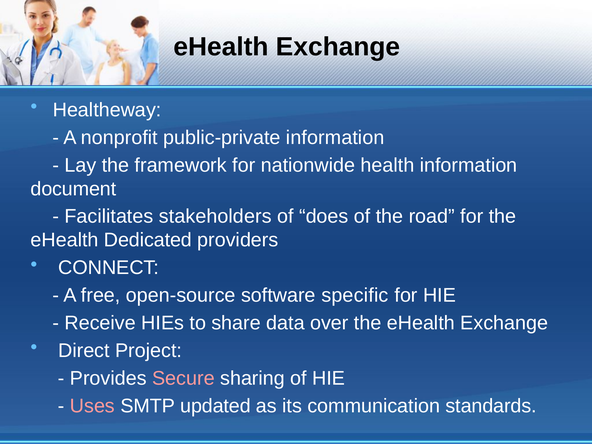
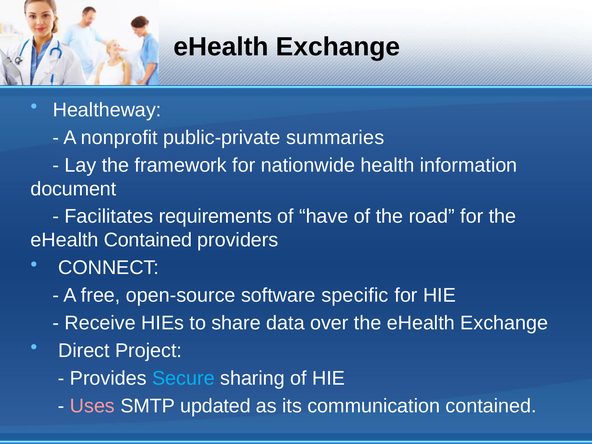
public-private information: information -> summaries (335, 138)
stakeholders: stakeholders -> requirements (215, 216)
does: does -> have (324, 216)
eHealth Dedicated: Dedicated -> Contained (148, 240)
Secure colour: pink -> light blue (183, 378)
communication standards: standards -> contained (491, 406)
